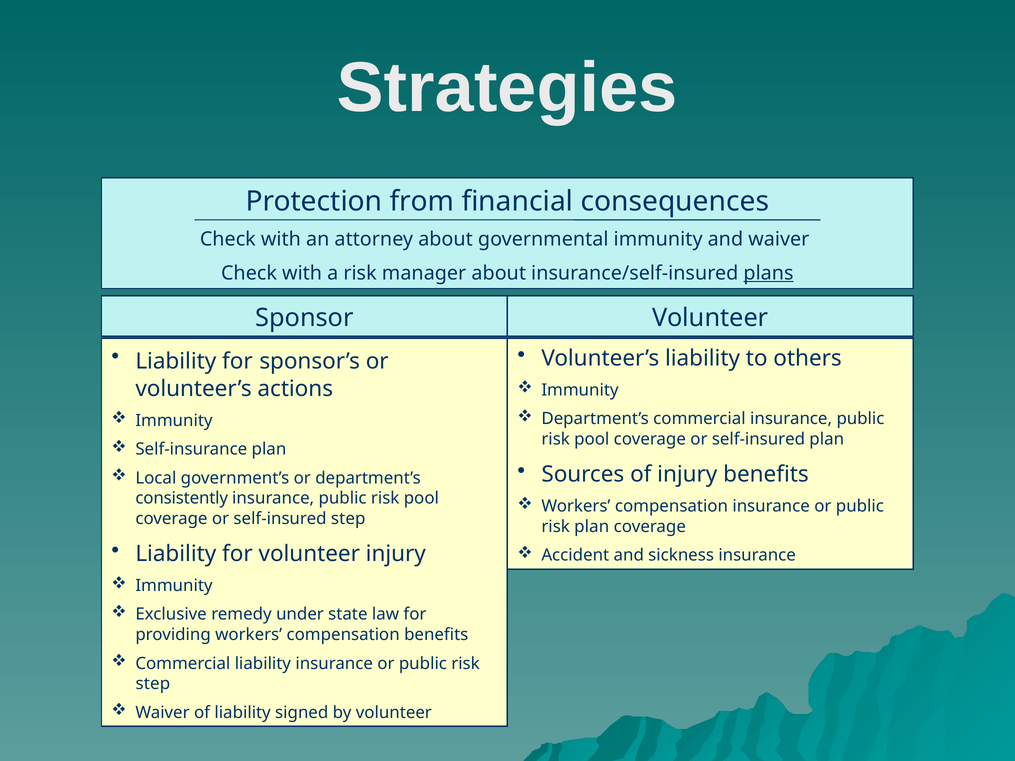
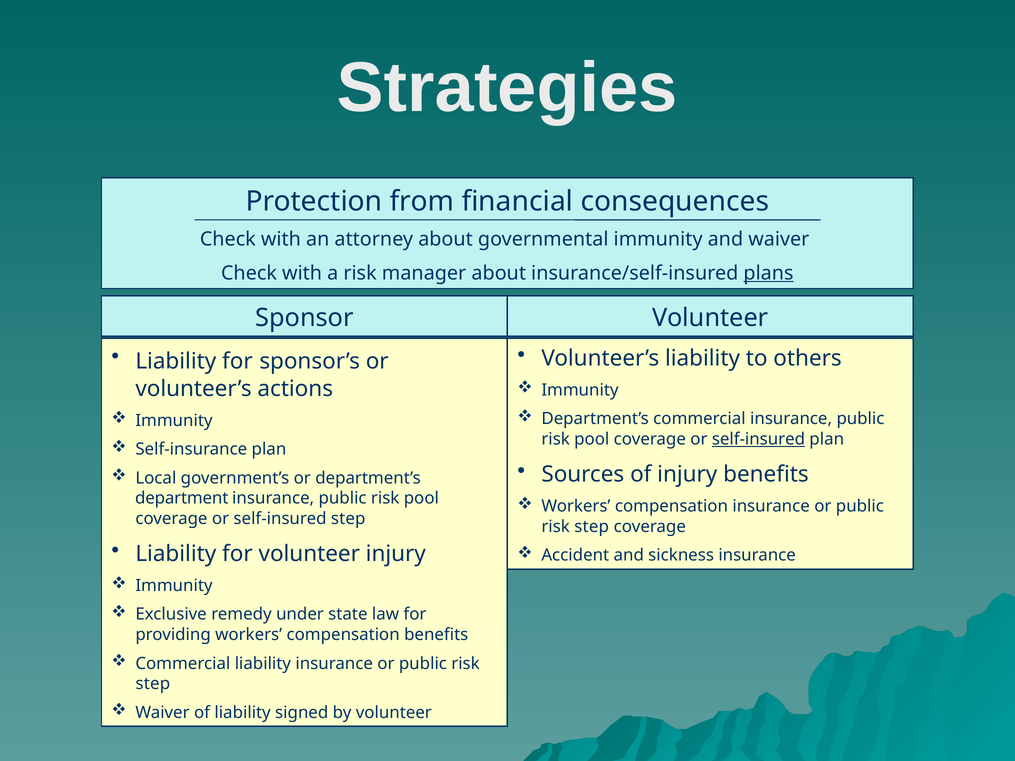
self-insured underline: none -> present (758, 439)
consistently: consistently -> department (182, 498)
plan: plan -> step (592, 527)
